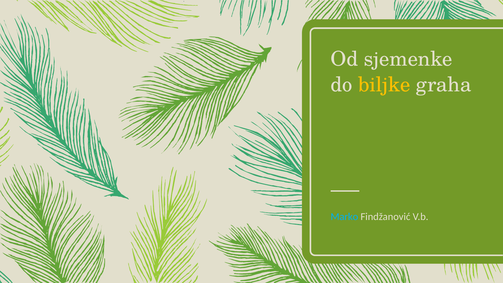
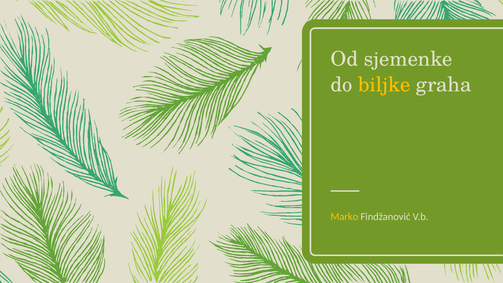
Marko colour: light blue -> yellow (344, 217)
